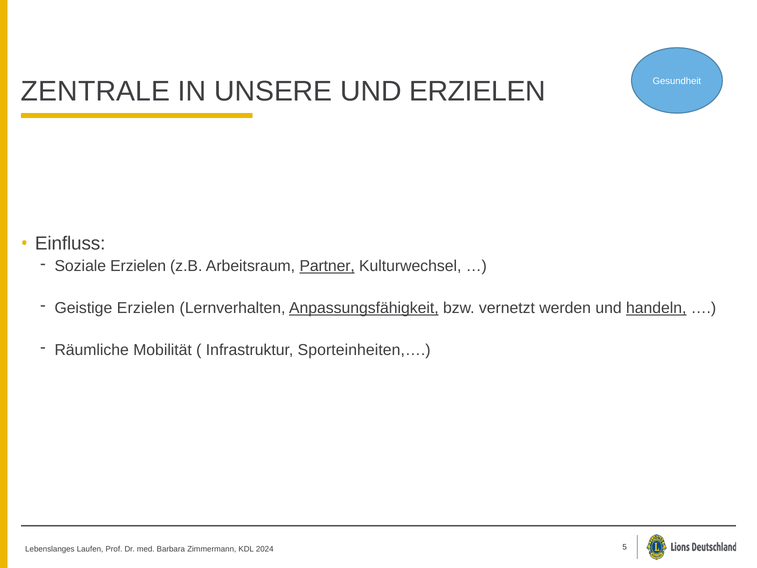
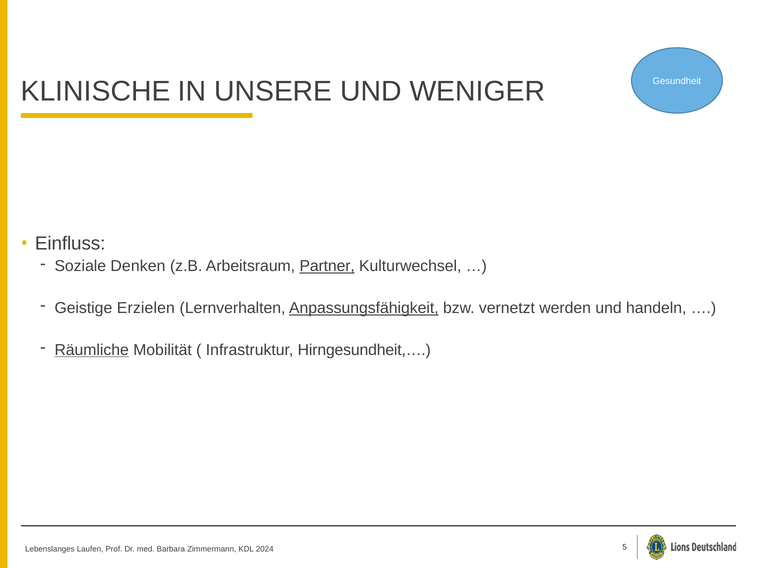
ZENTRALE: ZENTRALE -> KLINISCHE (96, 92)
UND ERZIELEN: ERZIELEN -> WENIGER (477, 92)
Soziale Erzielen: Erzielen -> Denken (138, 266)
handeln underline: present -> none (656, 308)
Räumliche underline: none -> present (92, 350)
Sporteinheiten,…: Sporteinheiten,… -> Hirngesundheit,… (364, 350)
